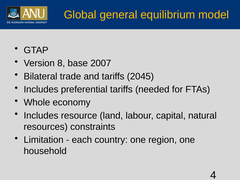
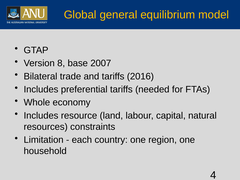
2045: 2045 -> 2016 (140, 76)
